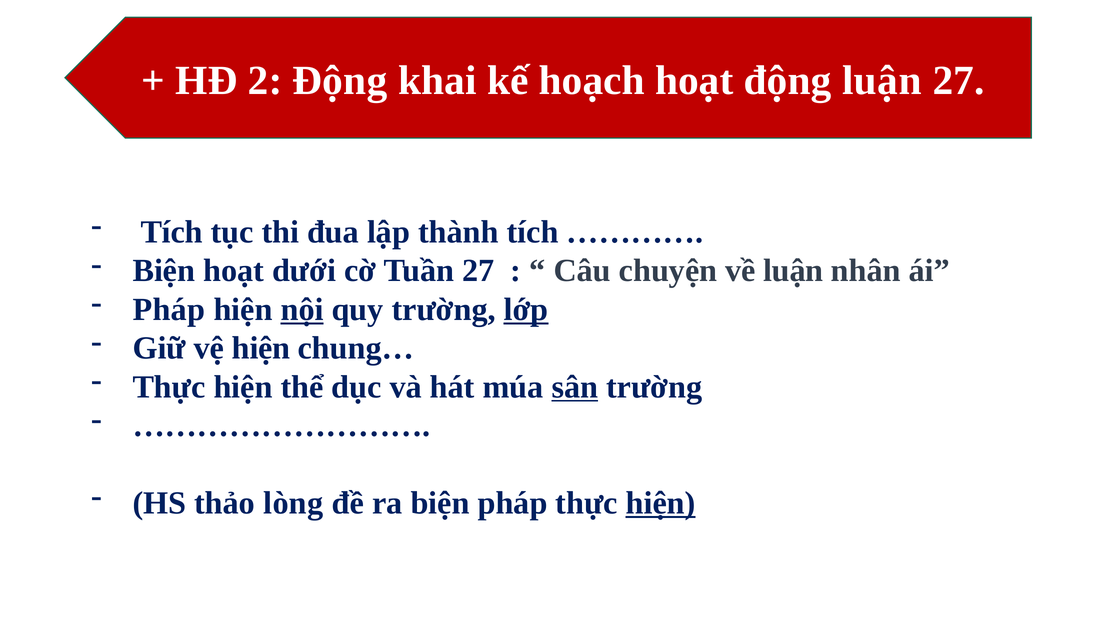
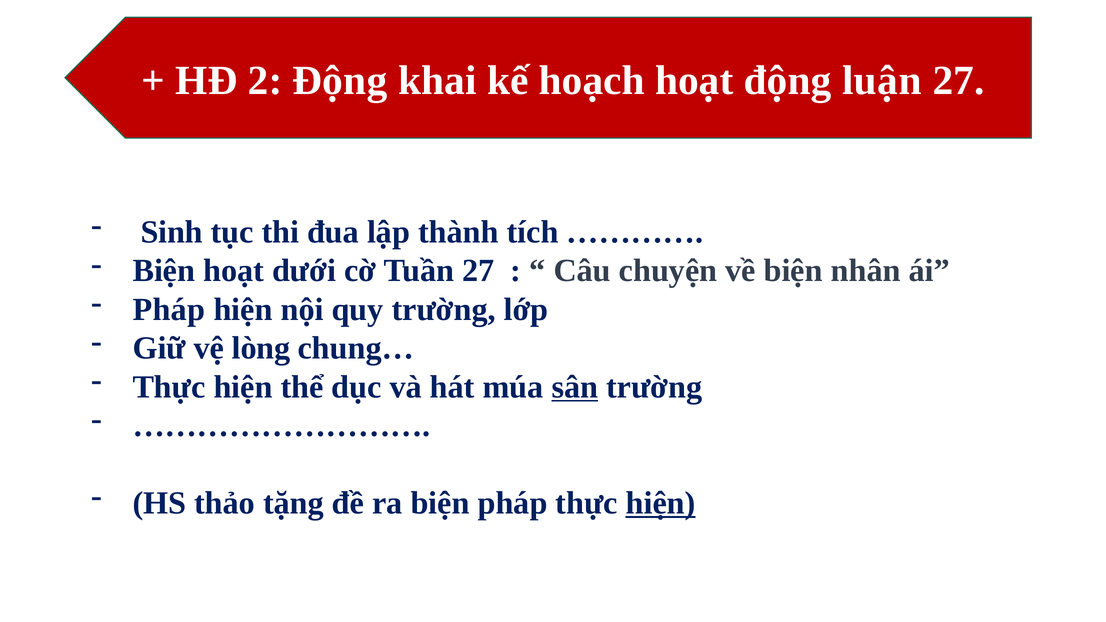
Tích: Tích -> Sinh (172, 232)
về luận: luận -> biện (793, 271)
nội underline: present -> none (302, 309)
lớp underline: present -> none (526, 309)
vệ hiện: hiện -> lòng (261, 348)
lòng: lòng -> tặng (294, 503)
